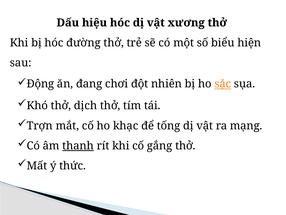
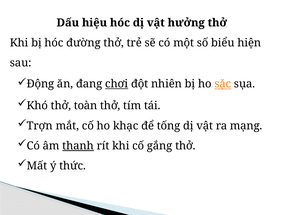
xương: xương -> hưởng (186, 23)
chơi underline: none -> present (117, 84)
dịch: dịch -> toàn (86, 105)
